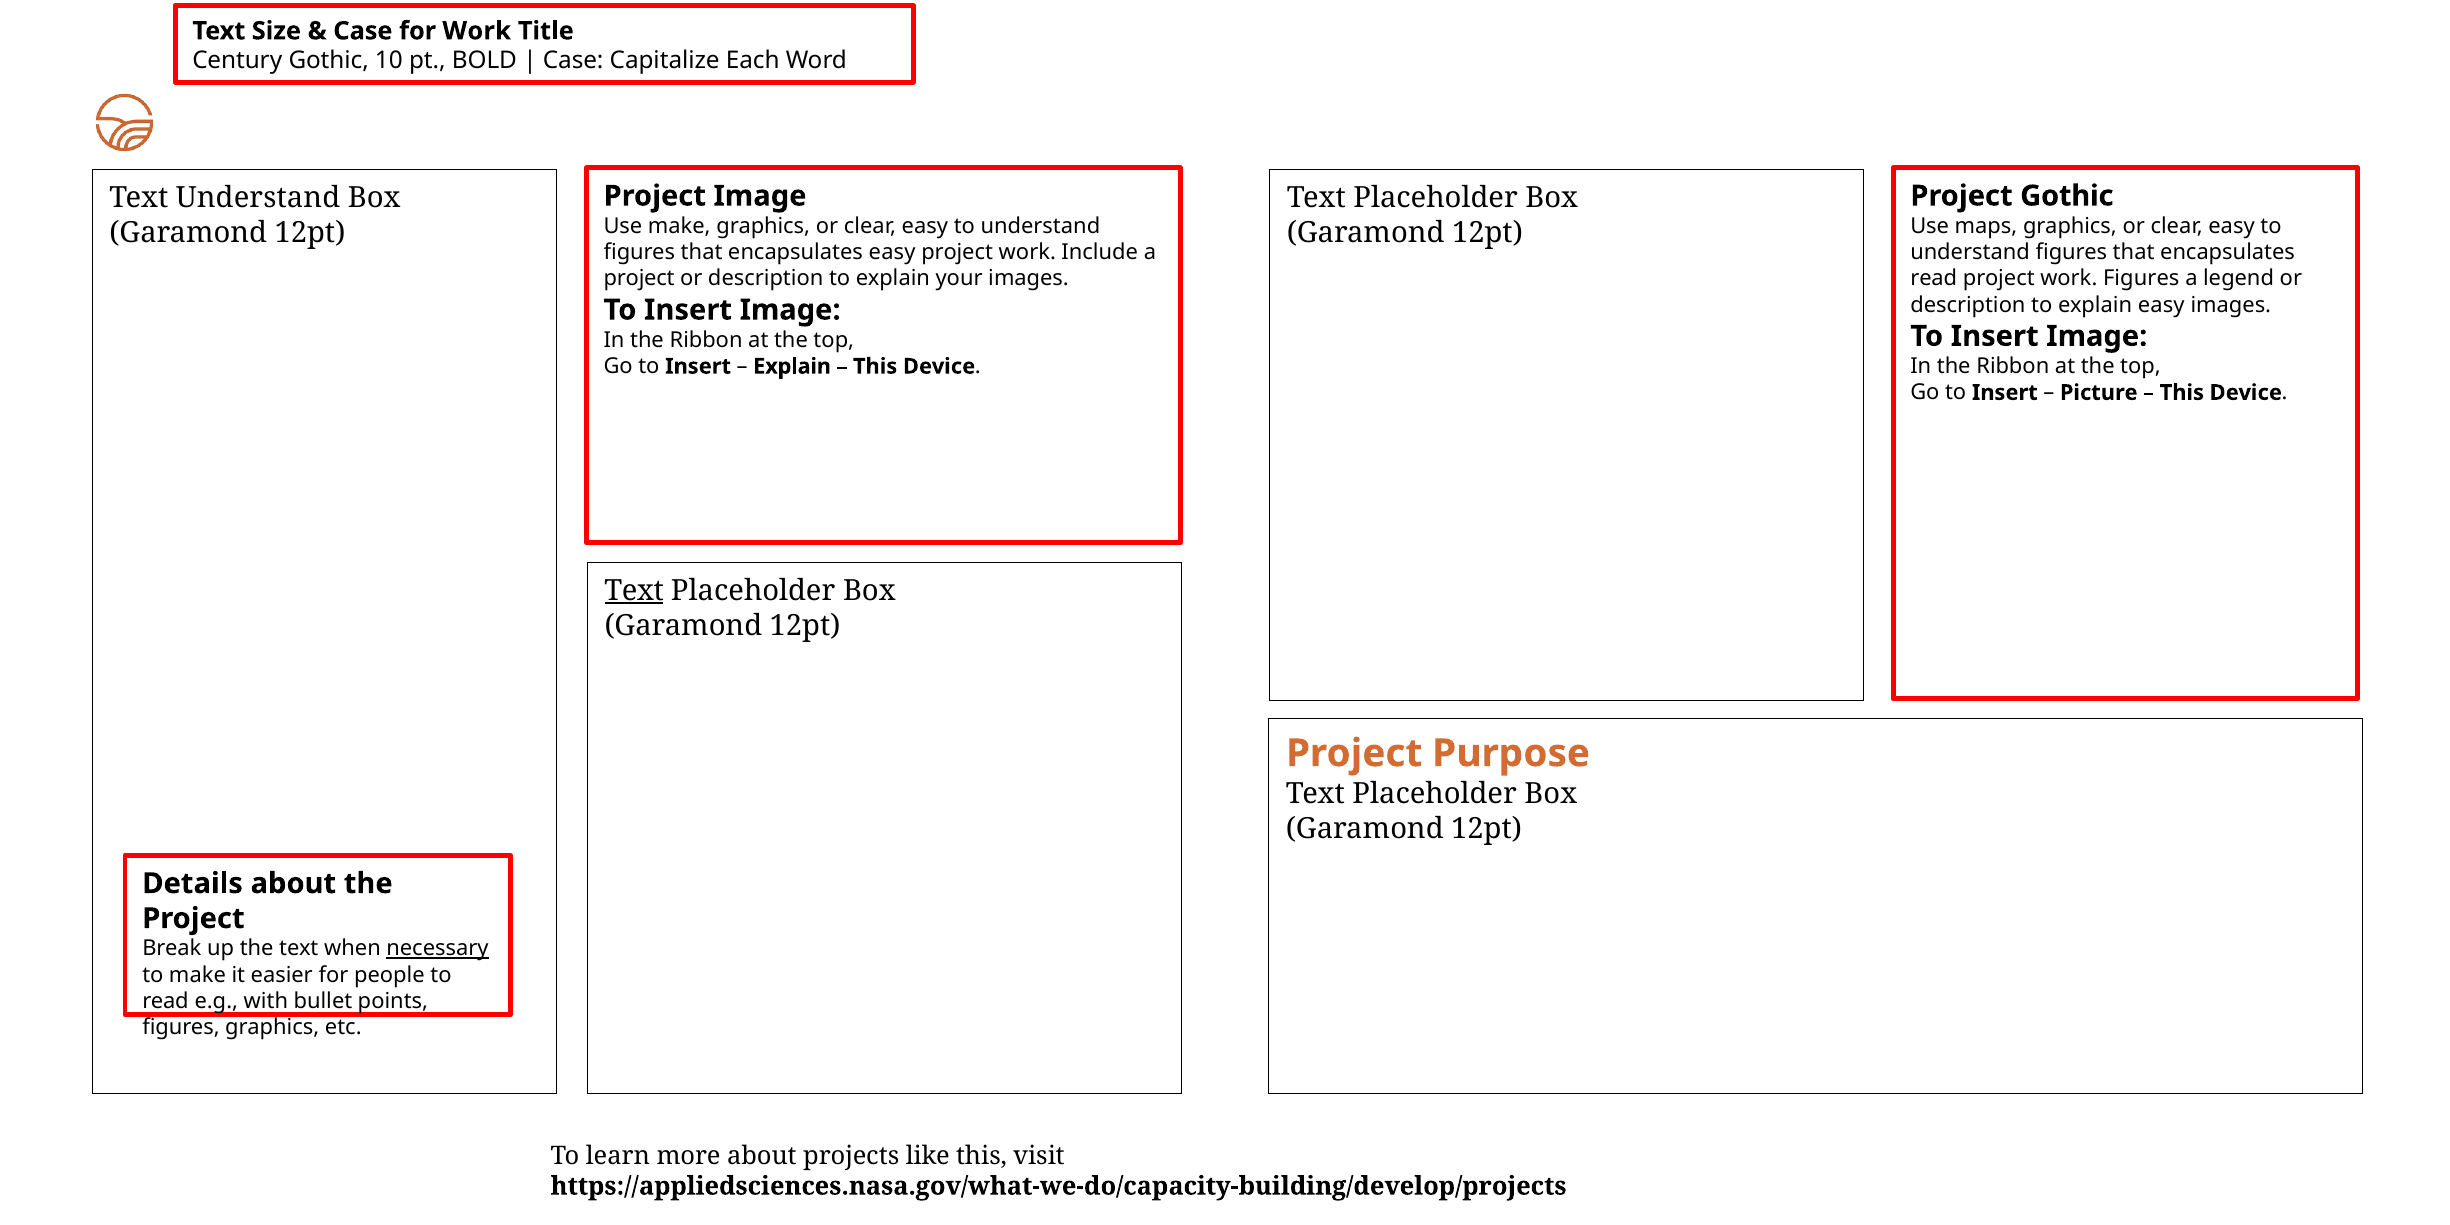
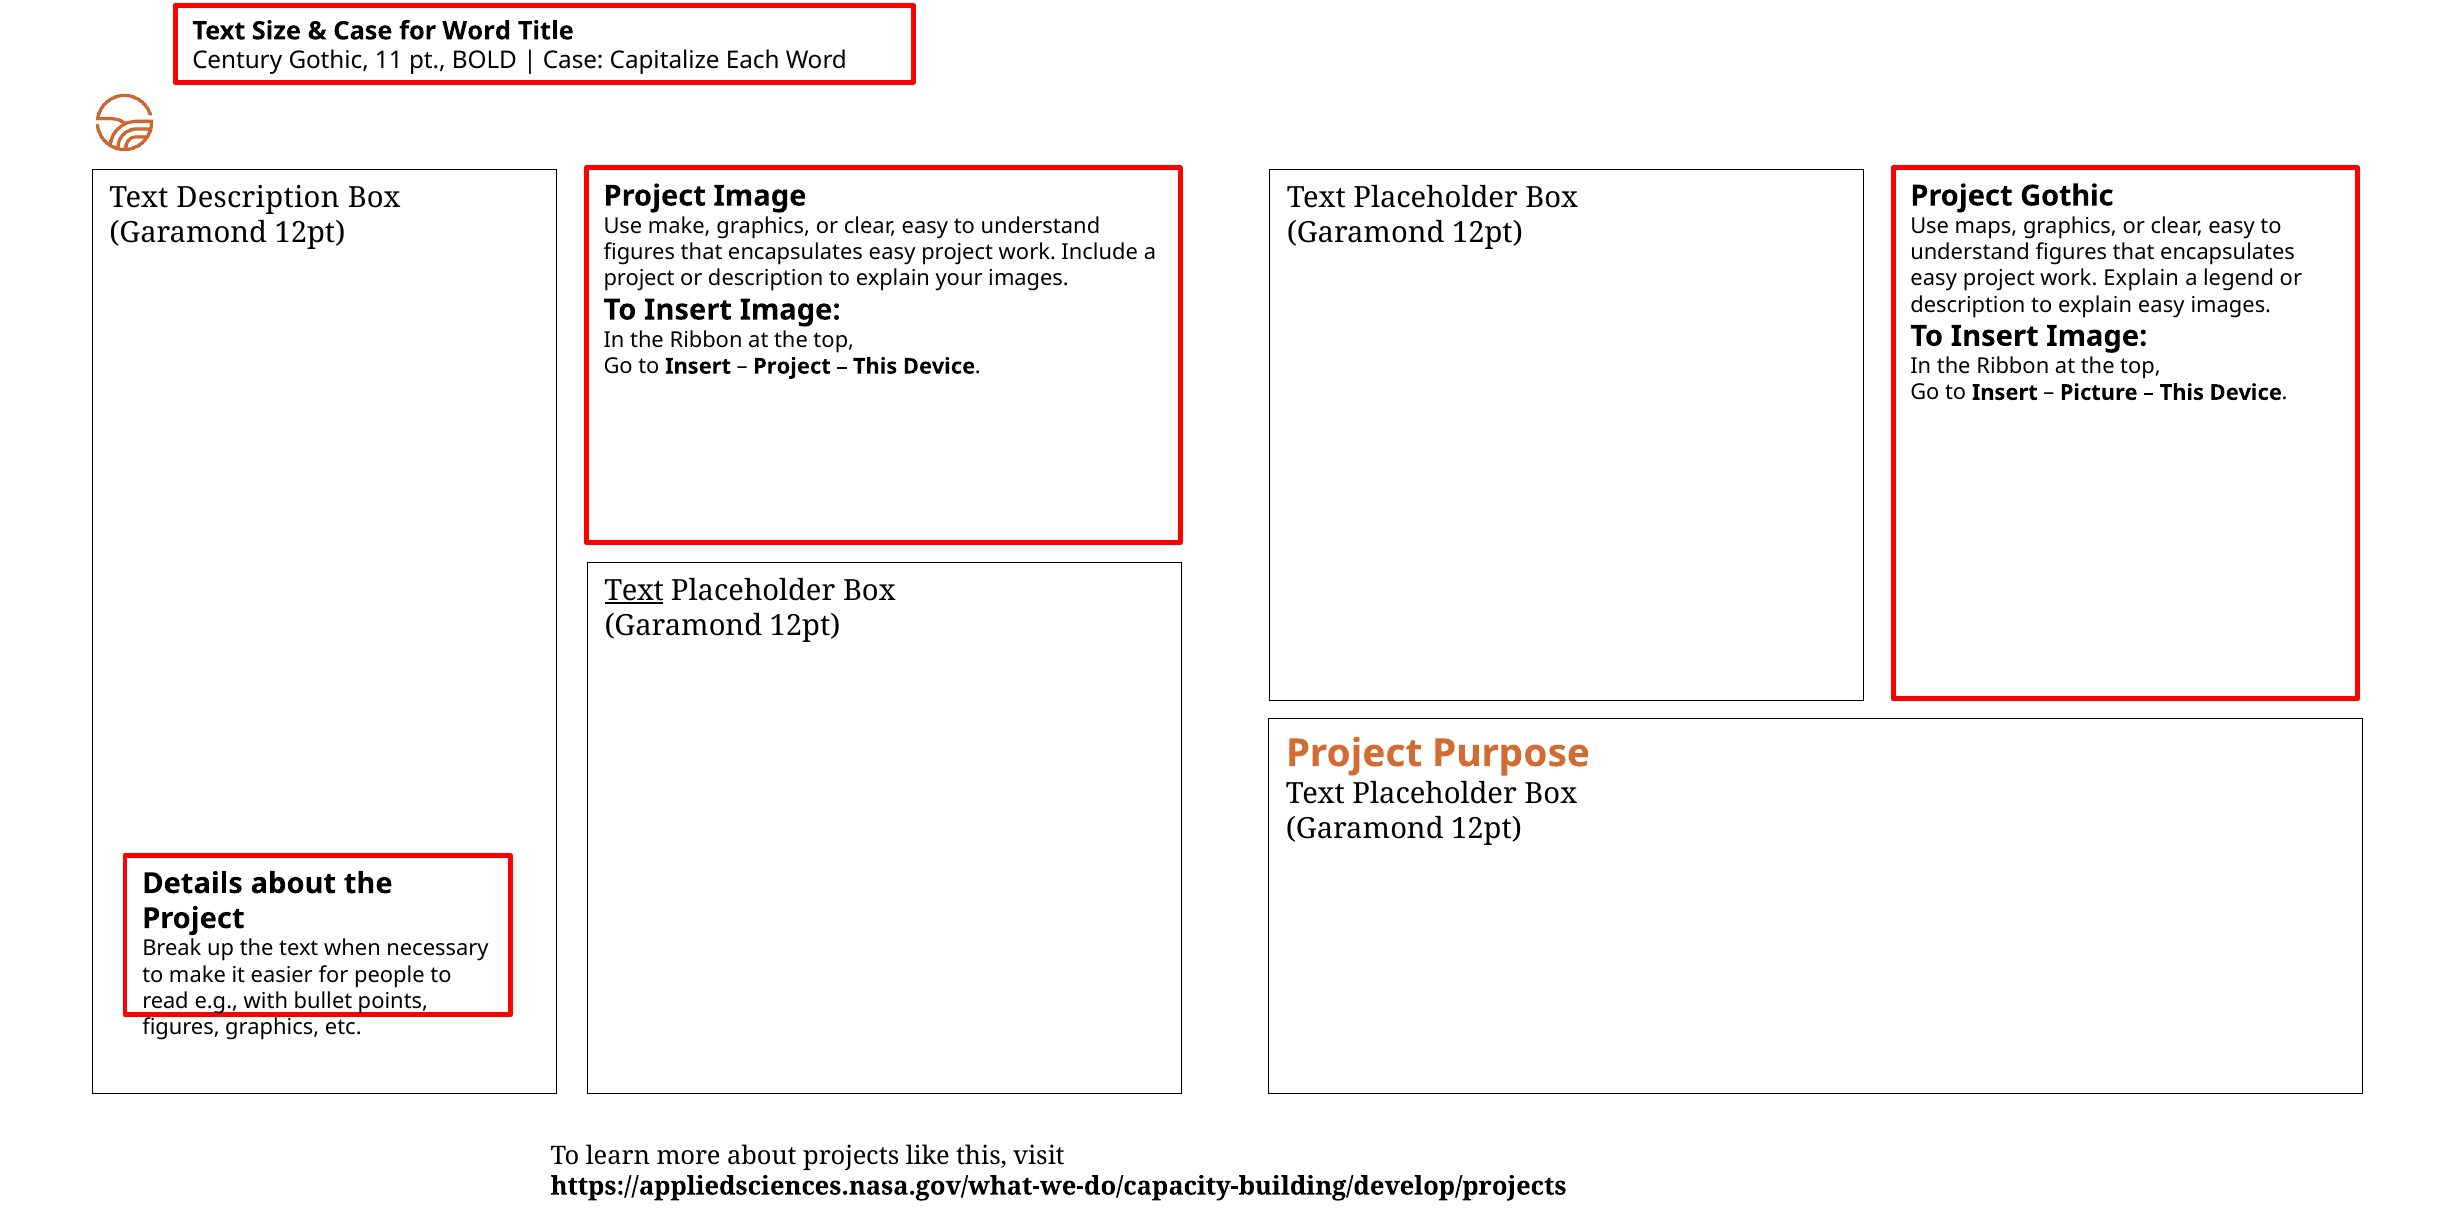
for Work: Work -> Word (477, 31)
10: 10 -> 11 (389, 61)
Text Understand: Understand -> Description (258, 197)
read: read -> easy (1934, 279)
work Figures: Figures -> Explain (2141, 279)
Explain: Explain -> Project (792, 366)
necessary underline: present -> none (437, 949)
